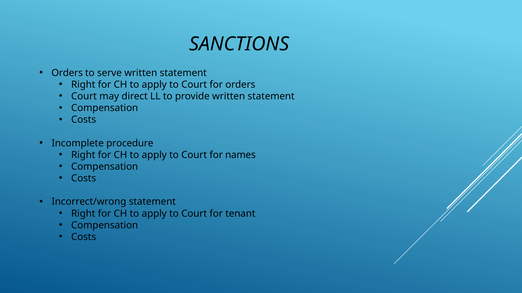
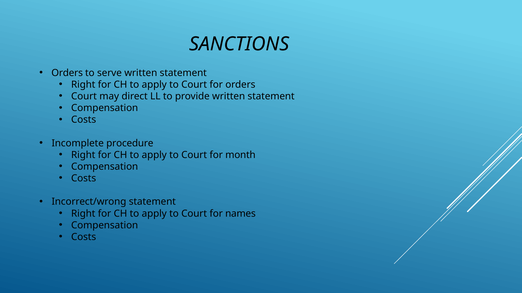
names: names -> month (240, 155)
tenant: tenant -> names (240, 214)
